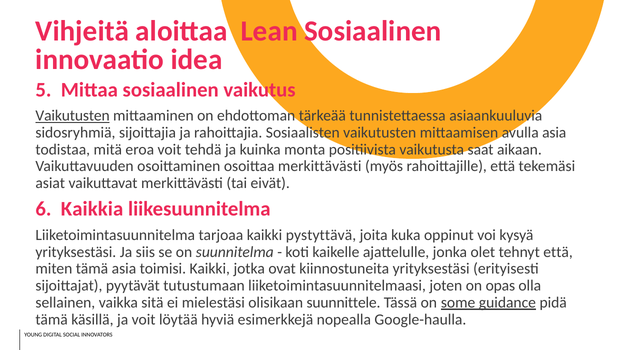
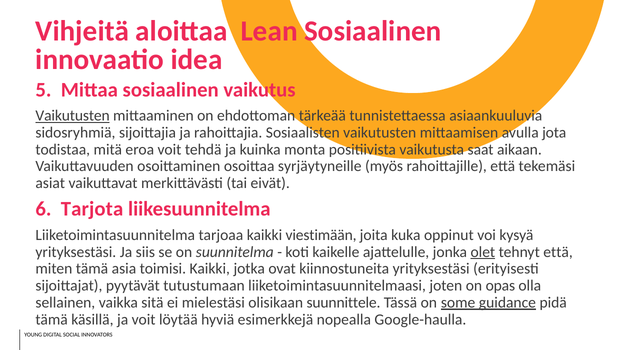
avulla asia: asia -> jota (554, 133)
osoittaa merkittävästi: merkittävästi -> syrjäytyneille (320, 166)
Kaikkia: Kaikkia -> Tarjota (92, 209)
pystyttävä: pystyttävä -> viestimään (321, 235)
olet underline: none -> present (483, 252)
